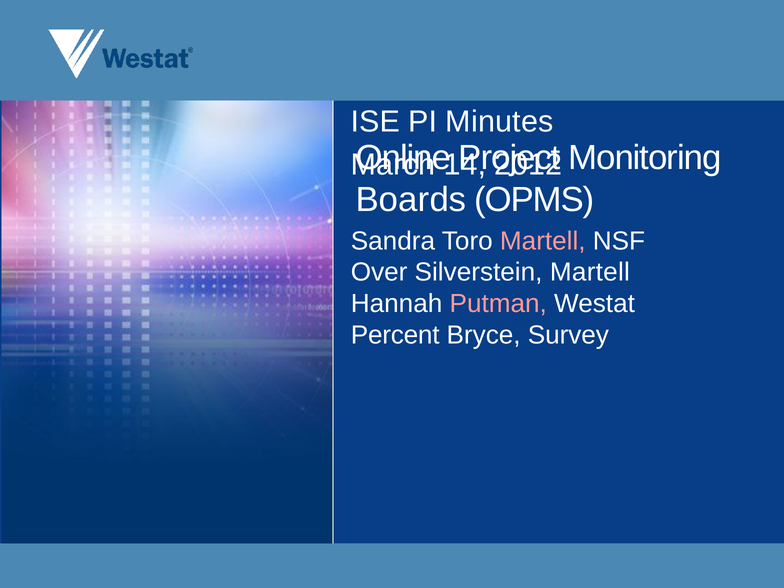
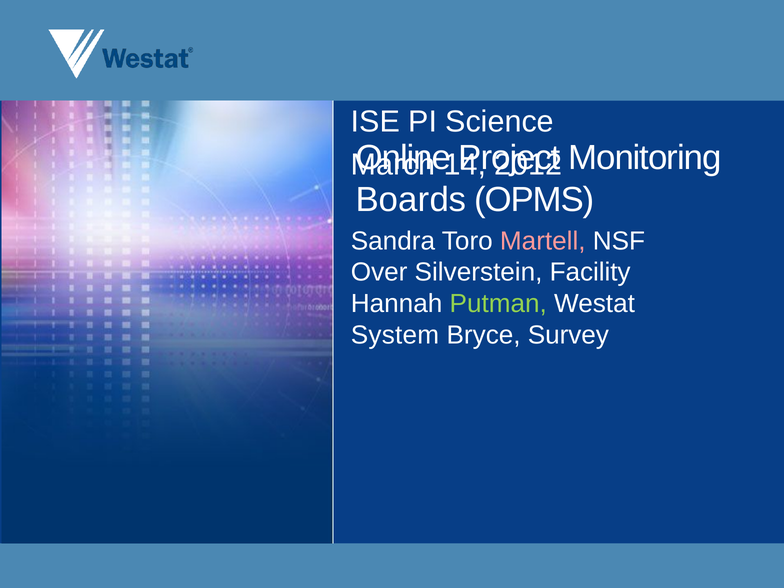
Minutes: Minutes -> Science (500, 122)
Silverstein Martell: Martell -> Facility (590, 272)
Putman colour: pink -> light green (498, 304)
Percent: Percent -> System (395, 335)
